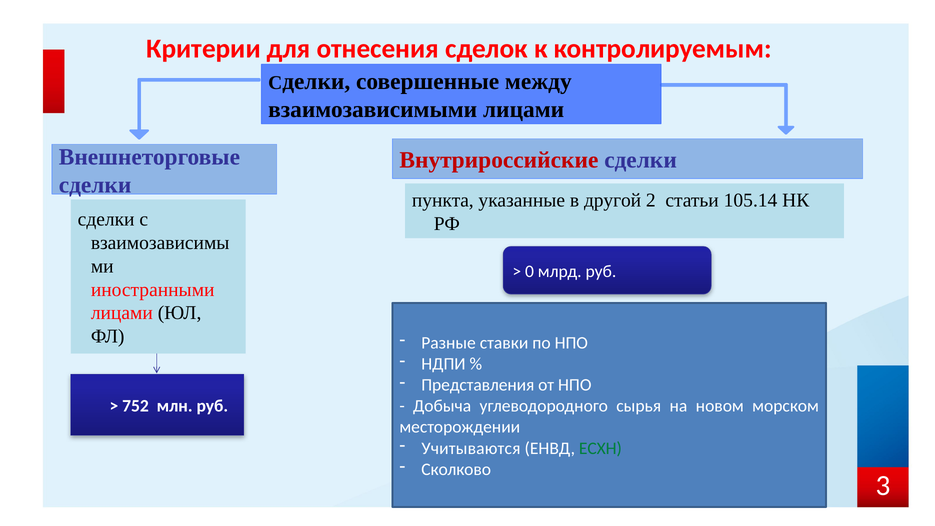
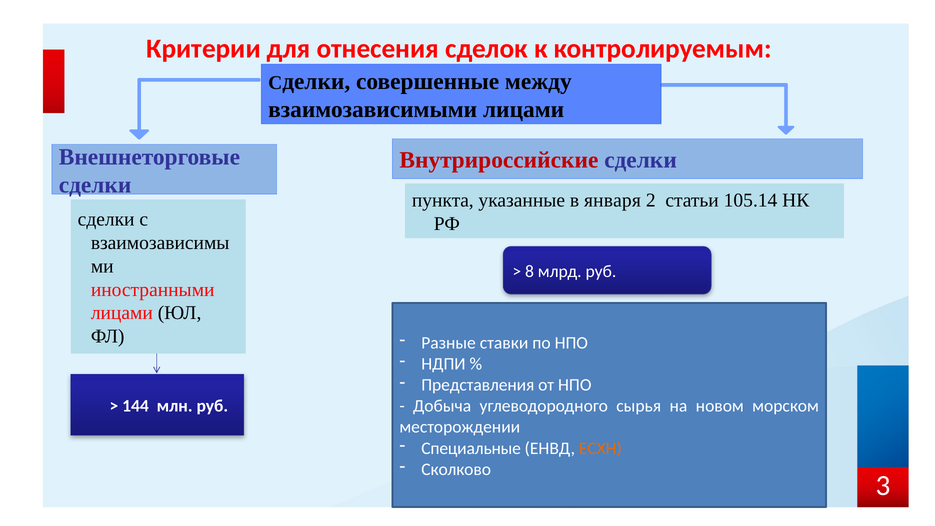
другой: другой -> января (612, 200)
0: 0 -> 8 (530, 271)
752: 752 -> 144 (136, 406)
Учитываются: Учитываются -> Специальные (471, 448)
ЕСХН colour: green -> orange (600, 448)
